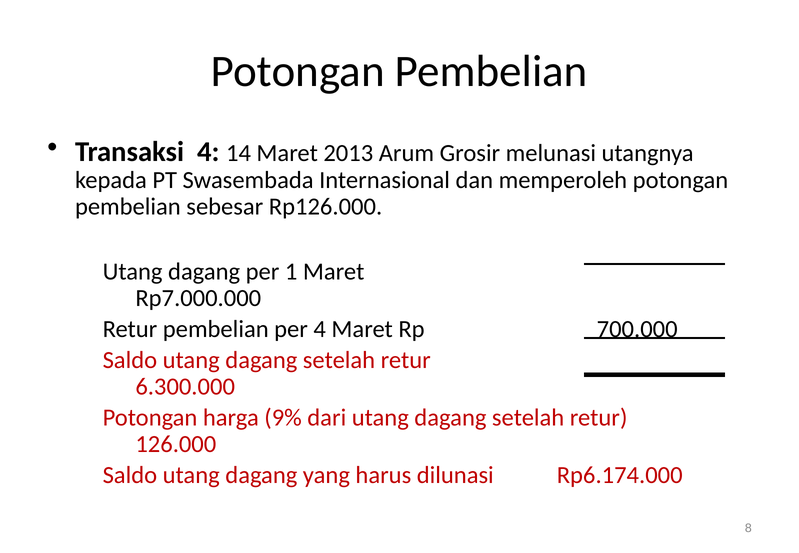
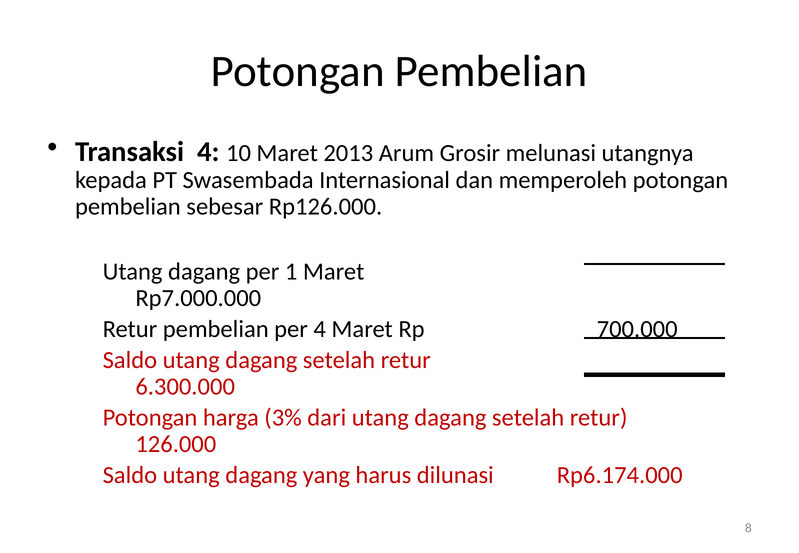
14: 14 -> 10 (239, 153)
9%: 9% -> 3% (283, 418)
